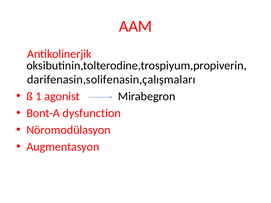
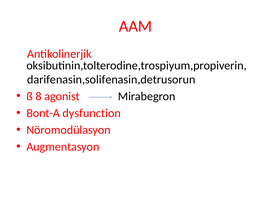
darifenasin,solifenasin,çalışmaları: darifenasin,solifenasin,çalışmaları -> darifenasin,solifenasin,detrusorun (111, 80)
1: 1 -> 8 (39, 96)
